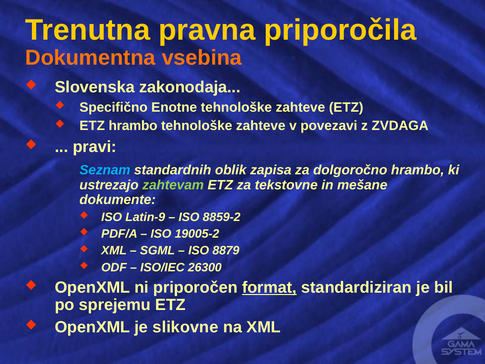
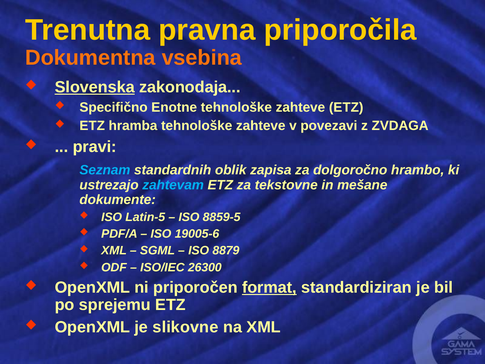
Slovenska underline: none -> present (95, 87)
ETZ hrambo: hrambo -> hramba (133, 126)
zahtevam colour: light green -> light blue (173, 185)
Latin-9: Latin-9 -> Latin-5 (145, 217)
8859-2: 8859-2 -> 8859-5 (222, 217)
19005-2: 19005-2 -> 19005-6 (197, 234)
